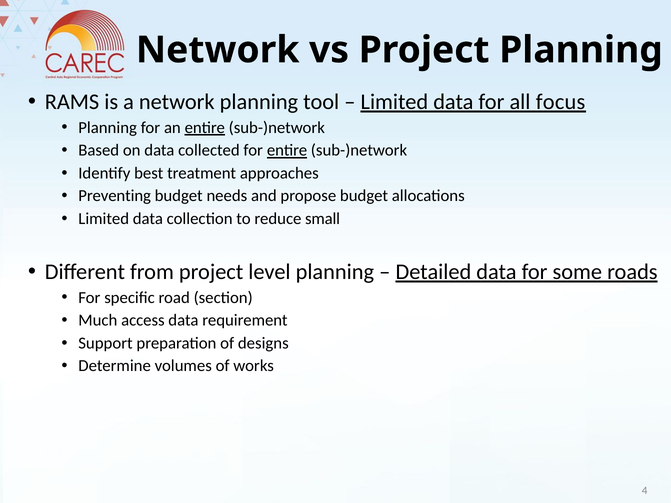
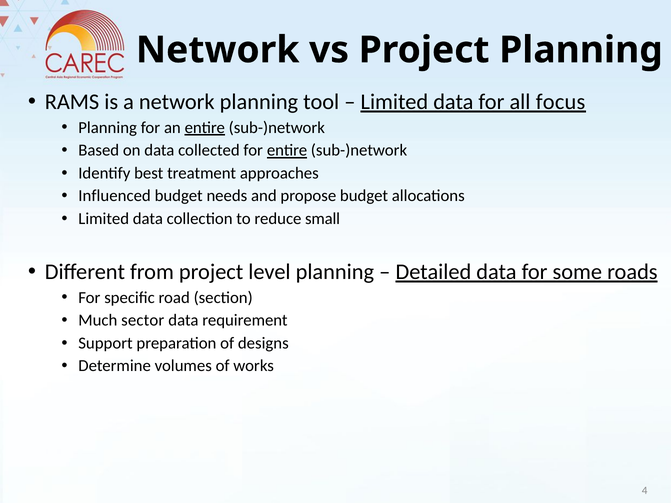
Preventing: Preventing -> Influenced (115, 196)
access: access -> sector (143, 321)
